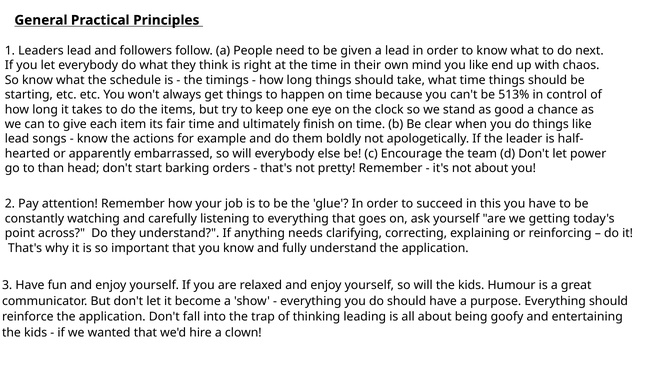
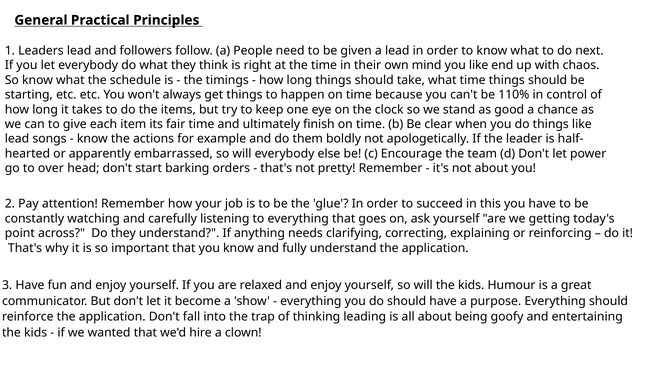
513%: 513% -> 110% (514, 95)
than: than -> over (51, 168)
